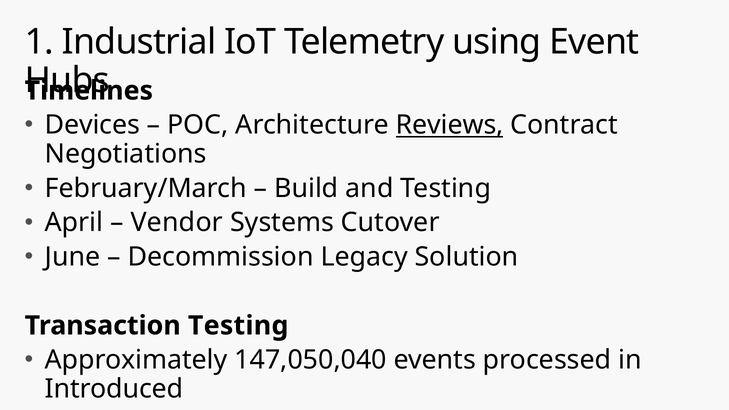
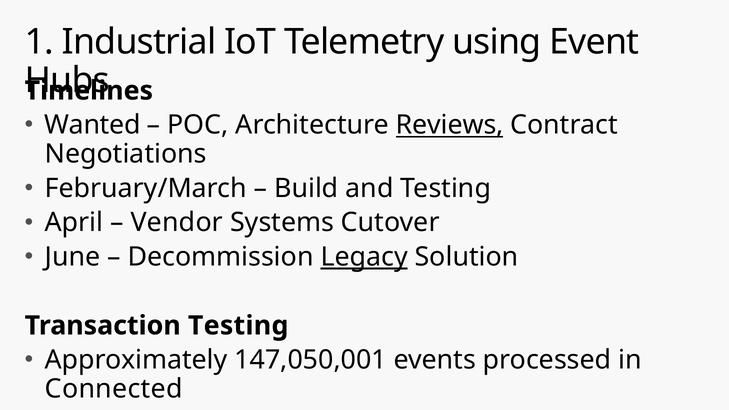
Devices: Devices -> Wanted (92, 125)
Legacy underline: none -> present (364, 257)
147,050,040: 147,050,040 -> 147,050,001 (311, 360)
Introduced: Introduced -> Connected (114, 389)
